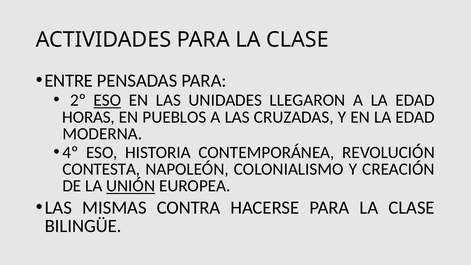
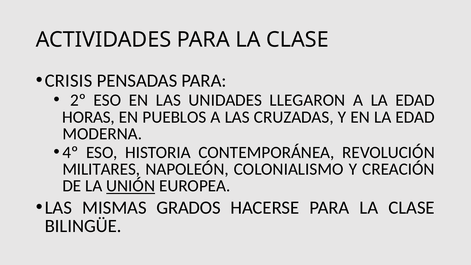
ENTRE: ENTRE -> CRISIS (69, 81)
ESO underline: present -> none (107, 100)
CONTESTA: CONTESTA -> MILITARES (101, 169)
CONTRA: CONTRA -> GRADOS (189, 208)
